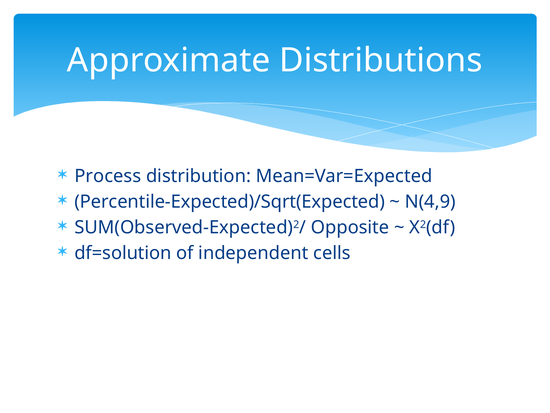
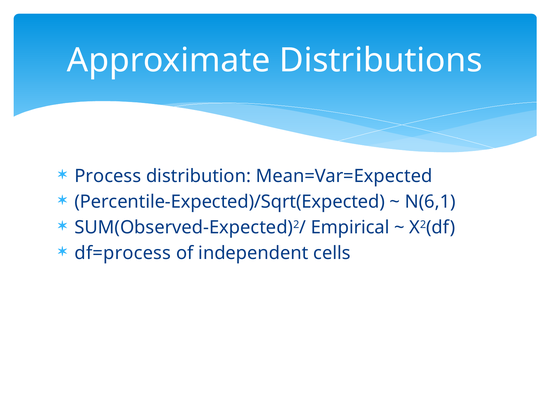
N(4,9: N(4,9 -> N(6,1 (430, 202)
Opposite: Opposite -> Empirical (350, 227)
df=solution: df=solution -> df=process (123, 253)
